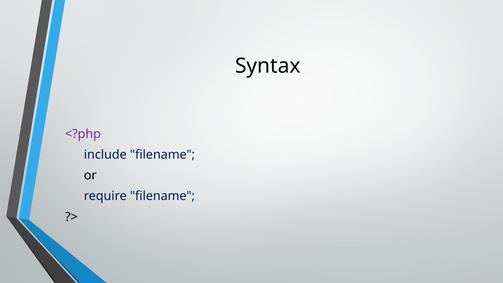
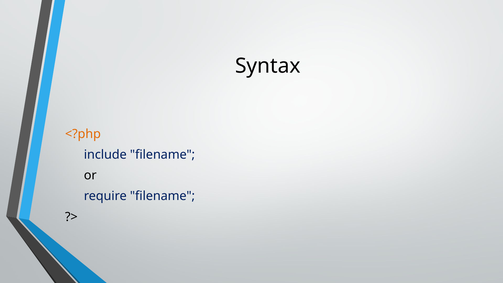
<?php colour: purple -> orange (83, 134)
